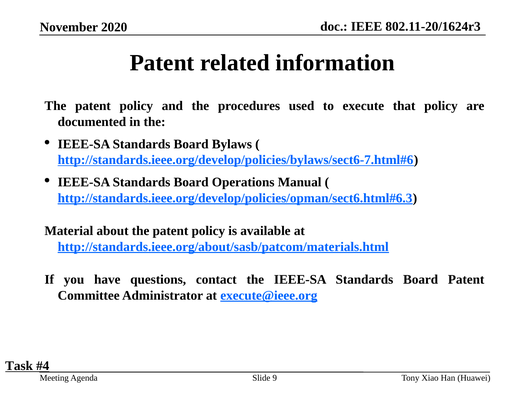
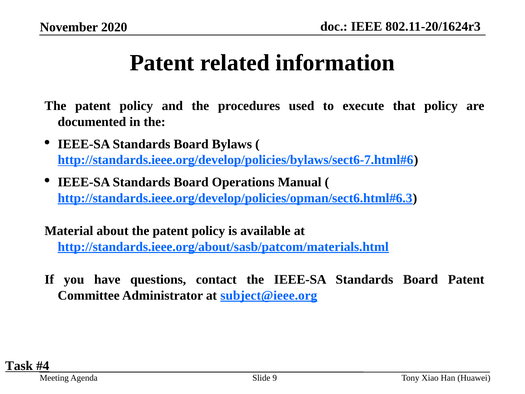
execute@ieee.org: execute@ieee.org -> subject@ieee.org (269, 295)
